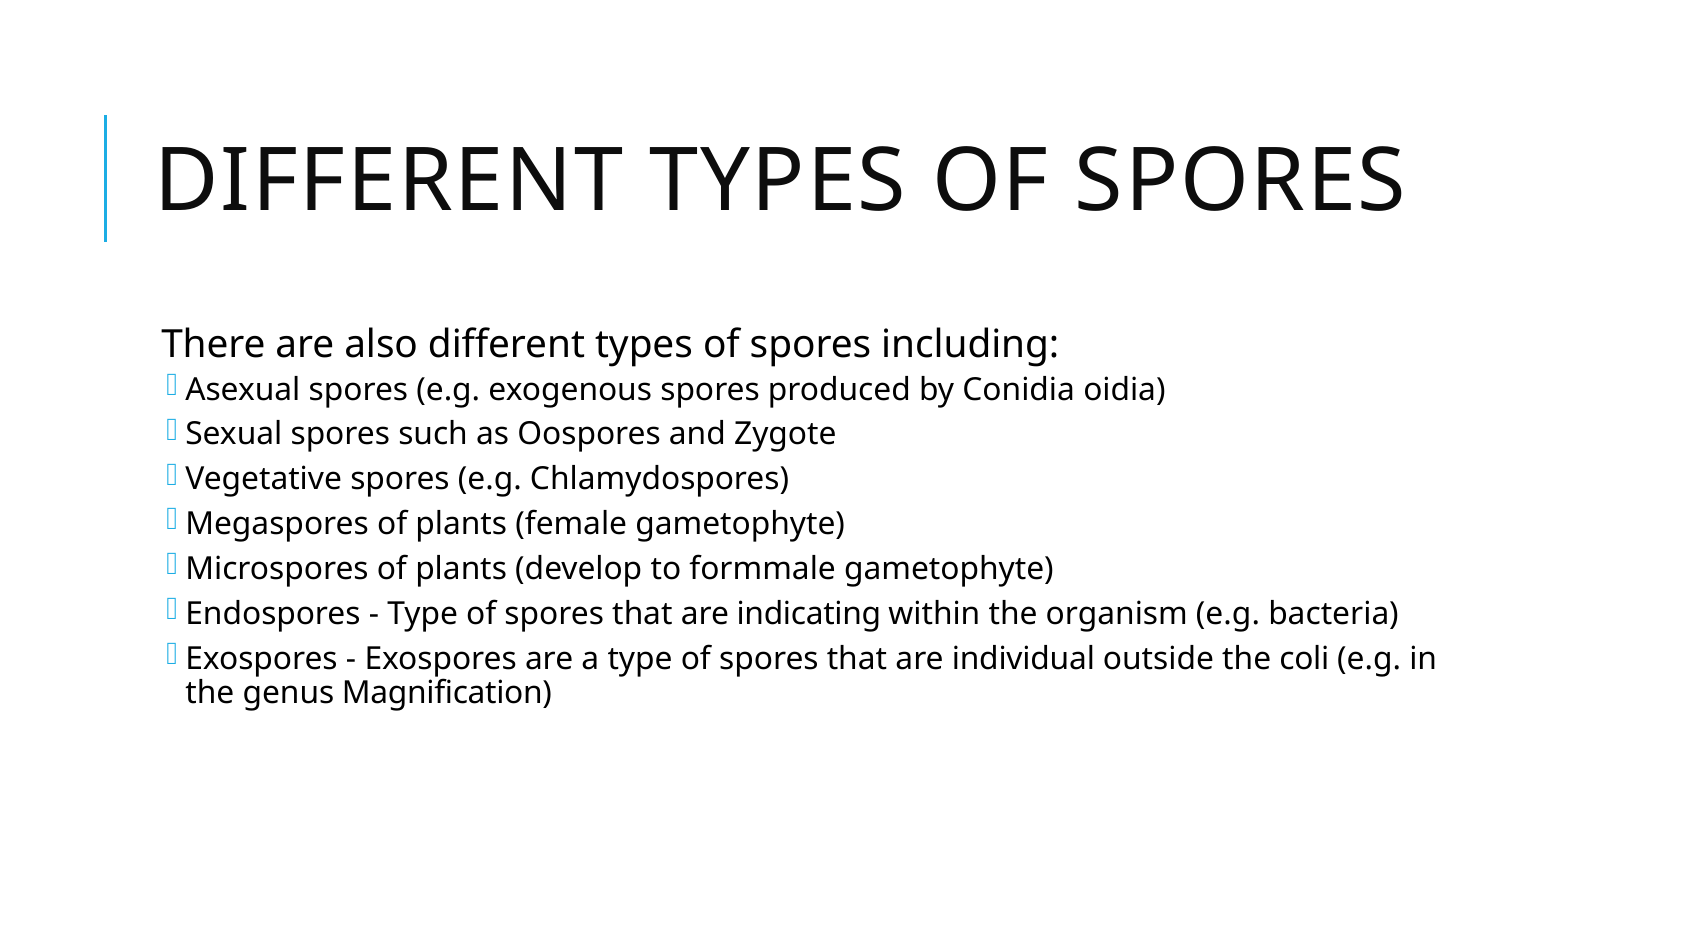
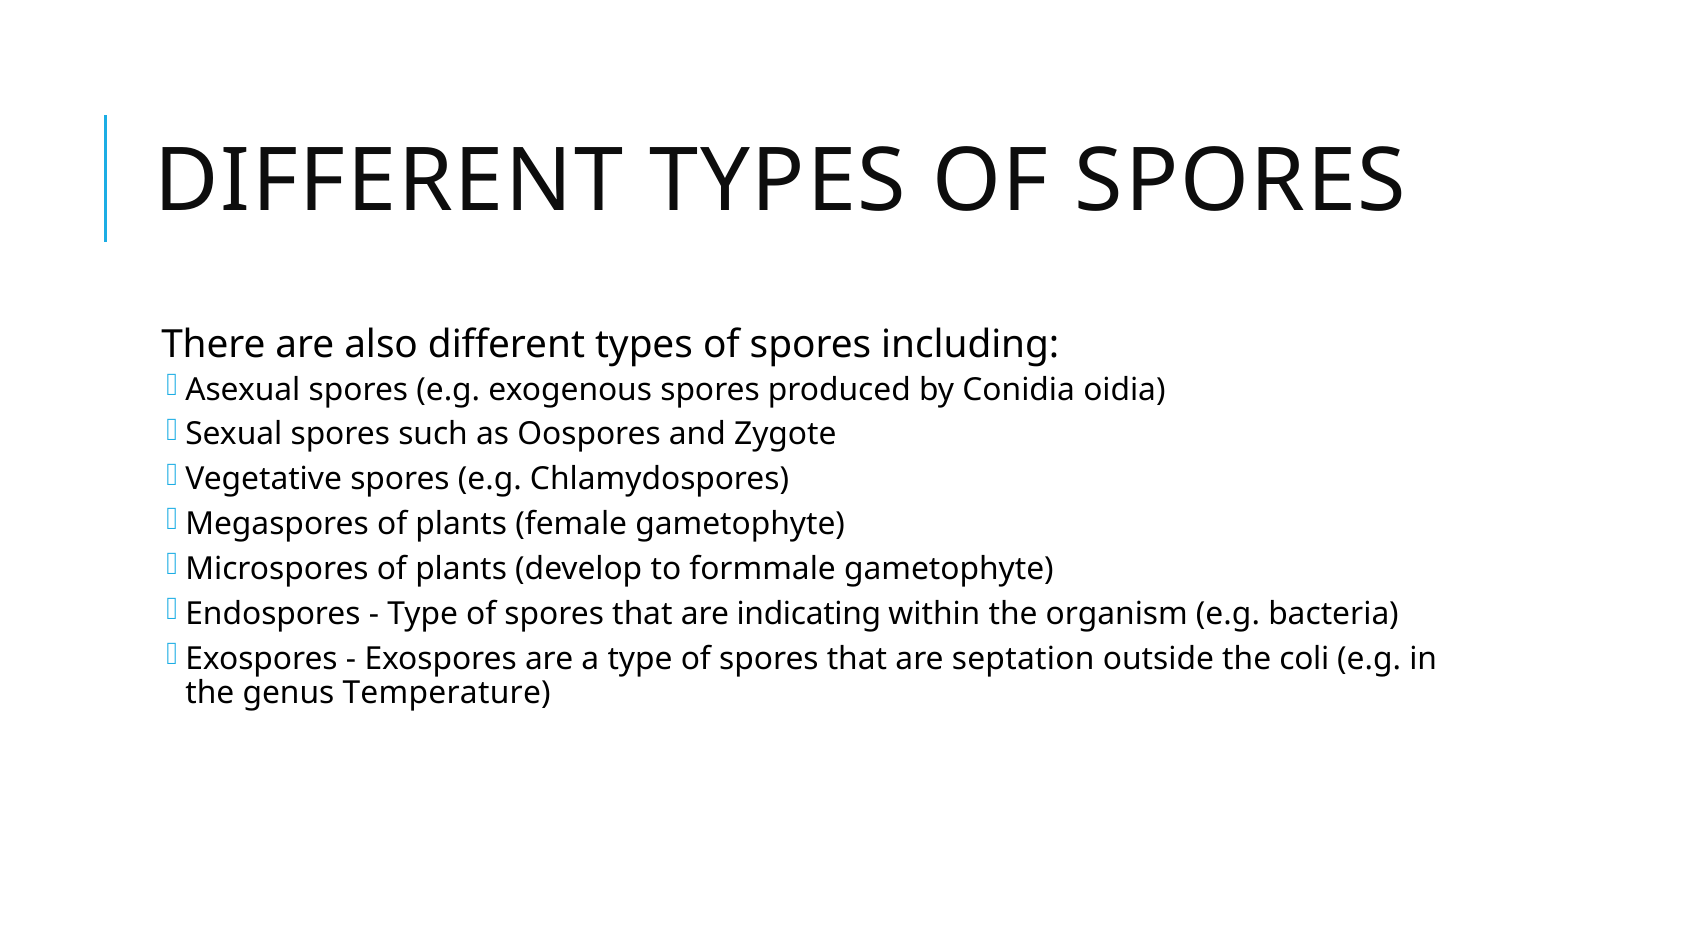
individual: individual -> septation (1023, 659)
Magnification: Magnification -> Temperature (447, 693)
